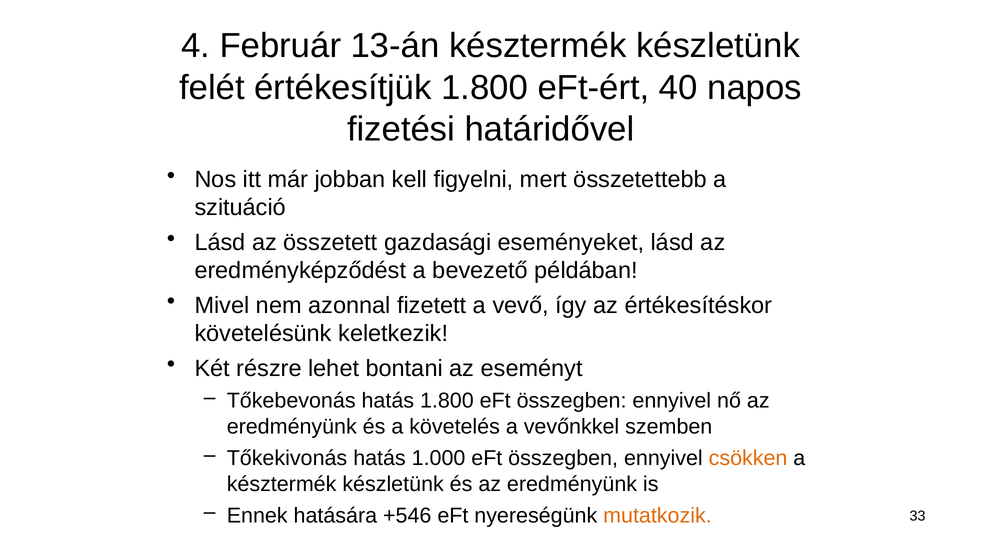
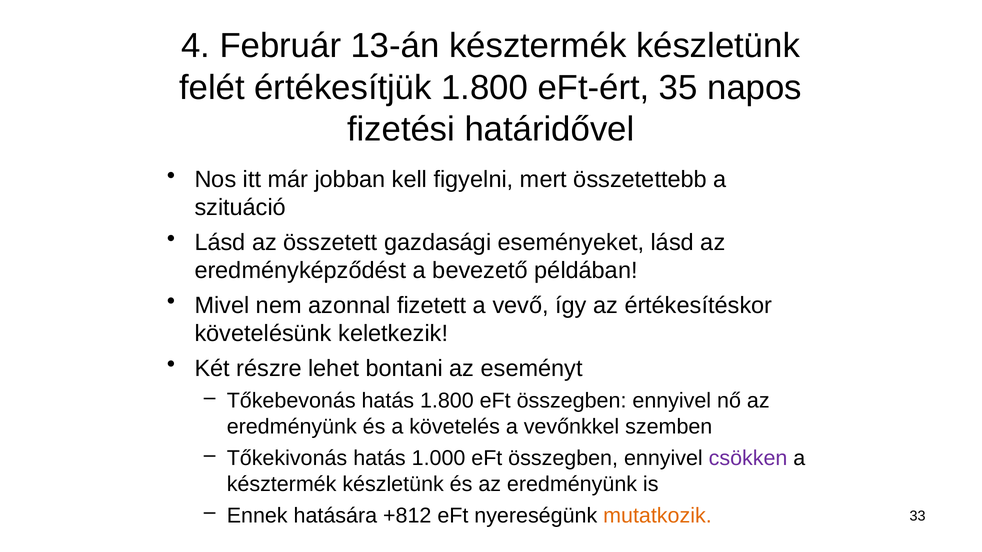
40: 40 -> 35 (678, 88)
csökken colour: orange -> purple (748, 458)
+546: +546 -> +812 (407, 516)
